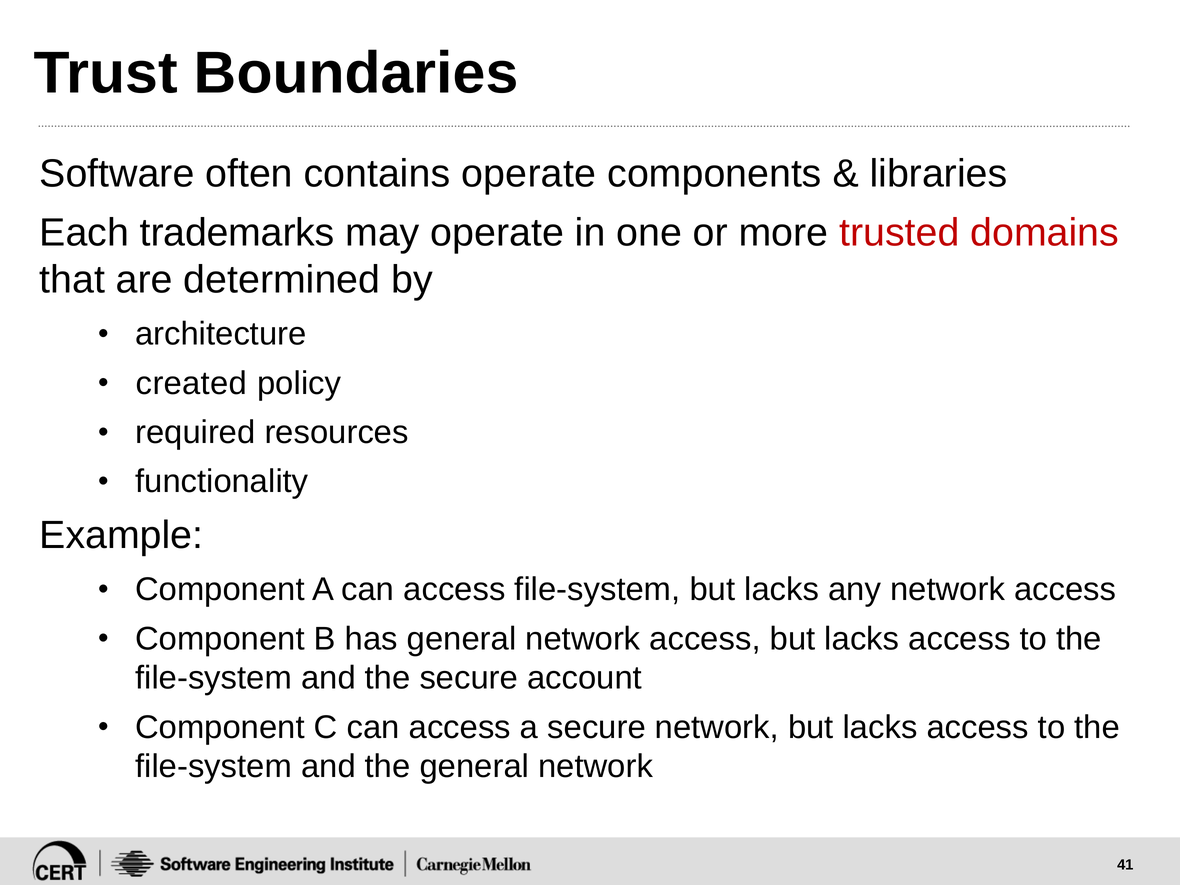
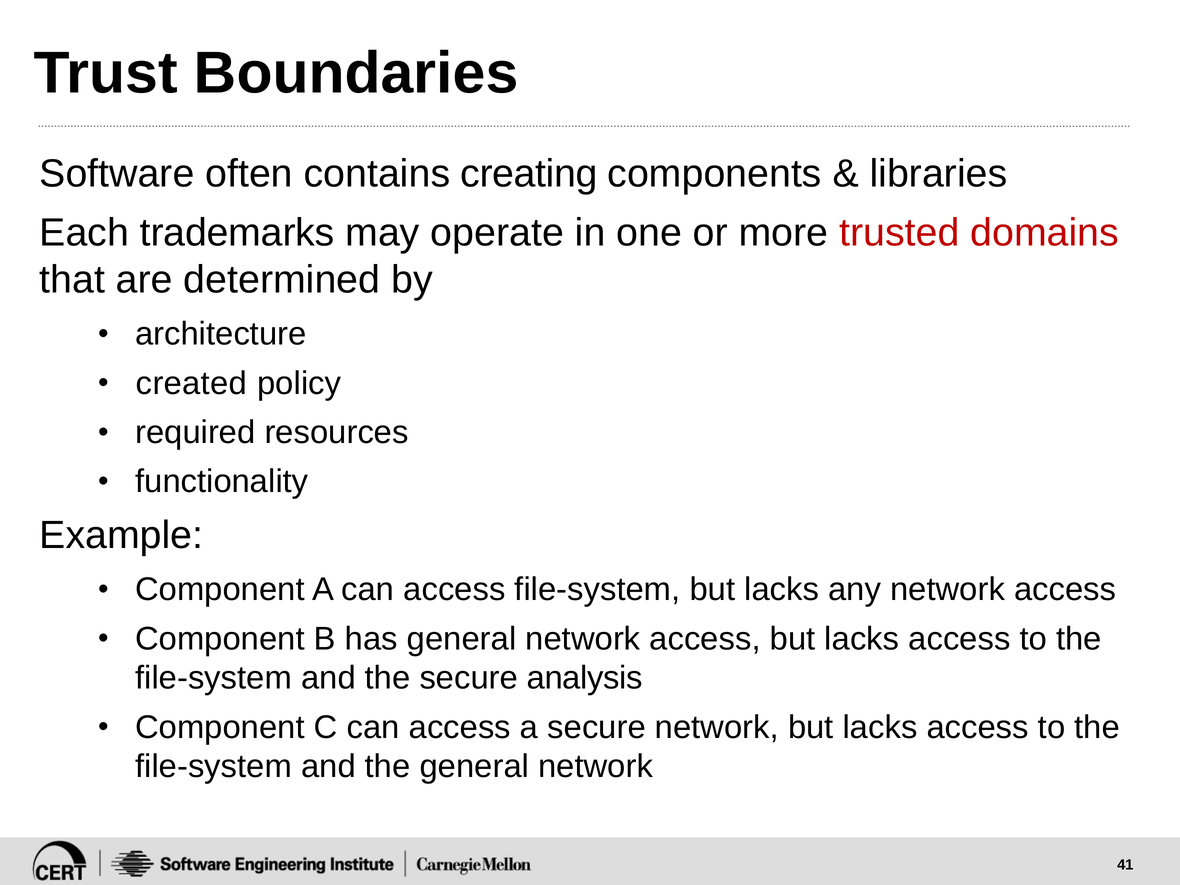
contains operate: operate -> creating (529, 174)
account: account -> analysis (585, 678)
